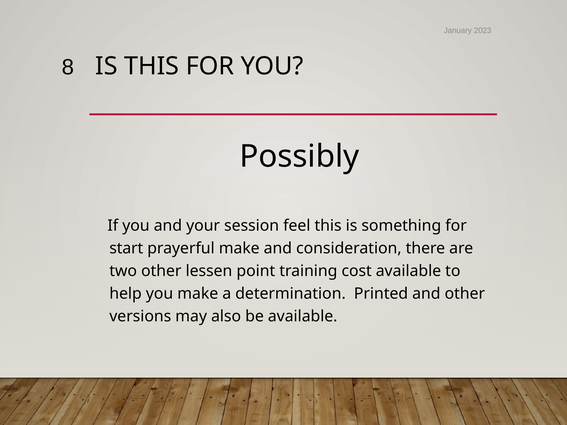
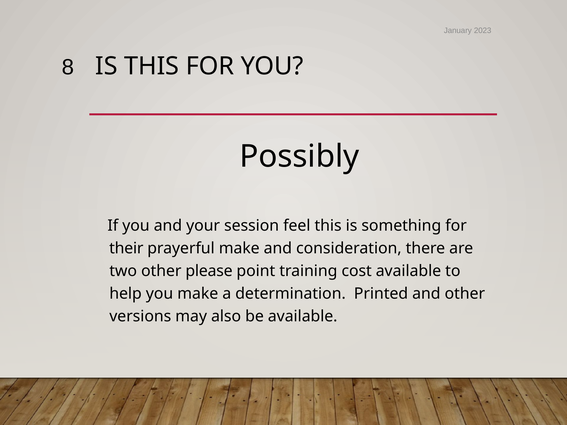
start: start -> their (126, 249)
lessen: lessen -> please (209, 271)
